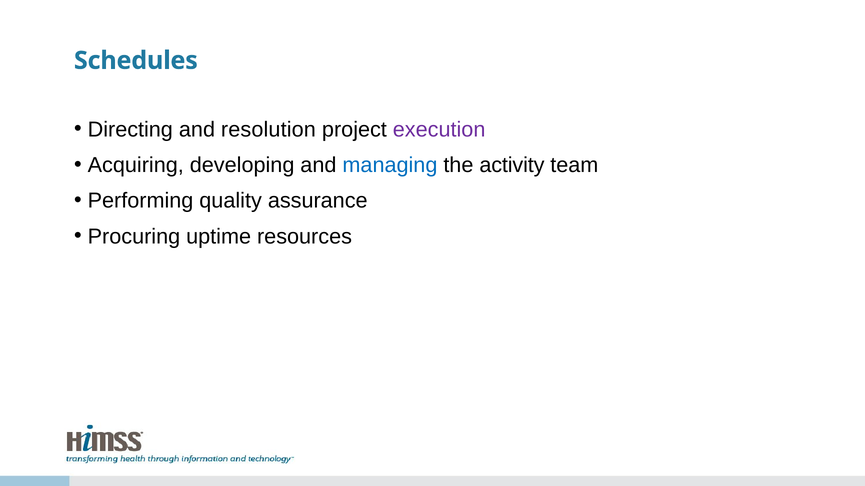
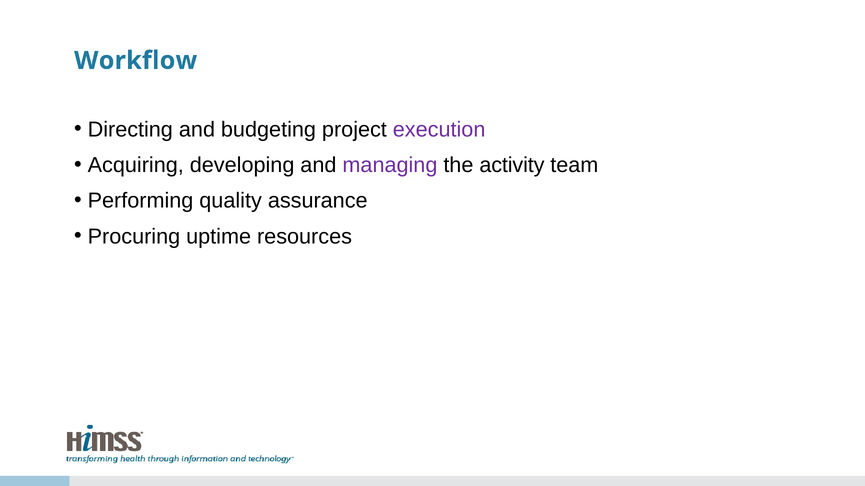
Schedules: Schedules -> Workflow (136, 61)
resolution: resolution -> budgeting (268, 130)
managing colour: blue -> purple (390, 165)
